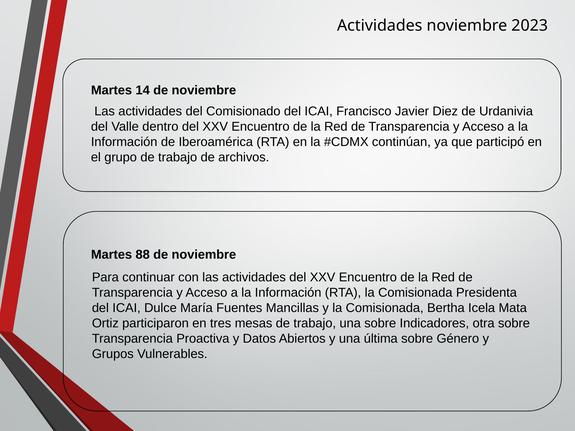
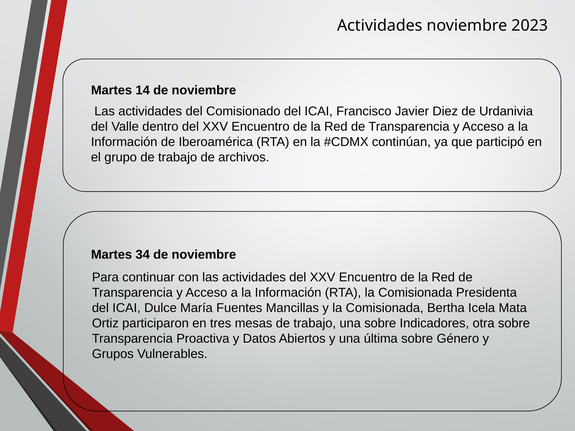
88: 88 -> 34 (143, 255)
